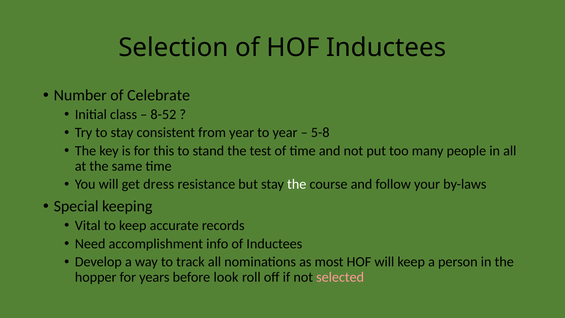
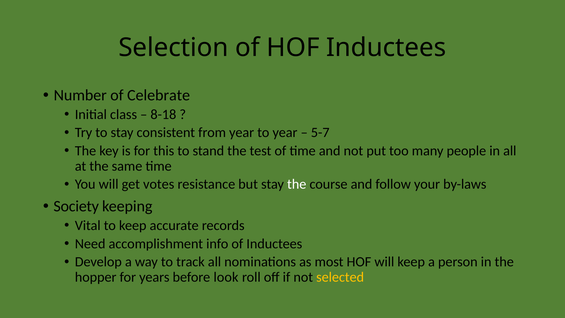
8-52: 8-52 -> 8-18 (163, 114)
5-8: 5-8 -> 5-7 (320, 133)
dress: dress -> votes (159, 184)
Special: Special -> Society (76, 206)
selected colour: pink -> yellow (340, 277)
